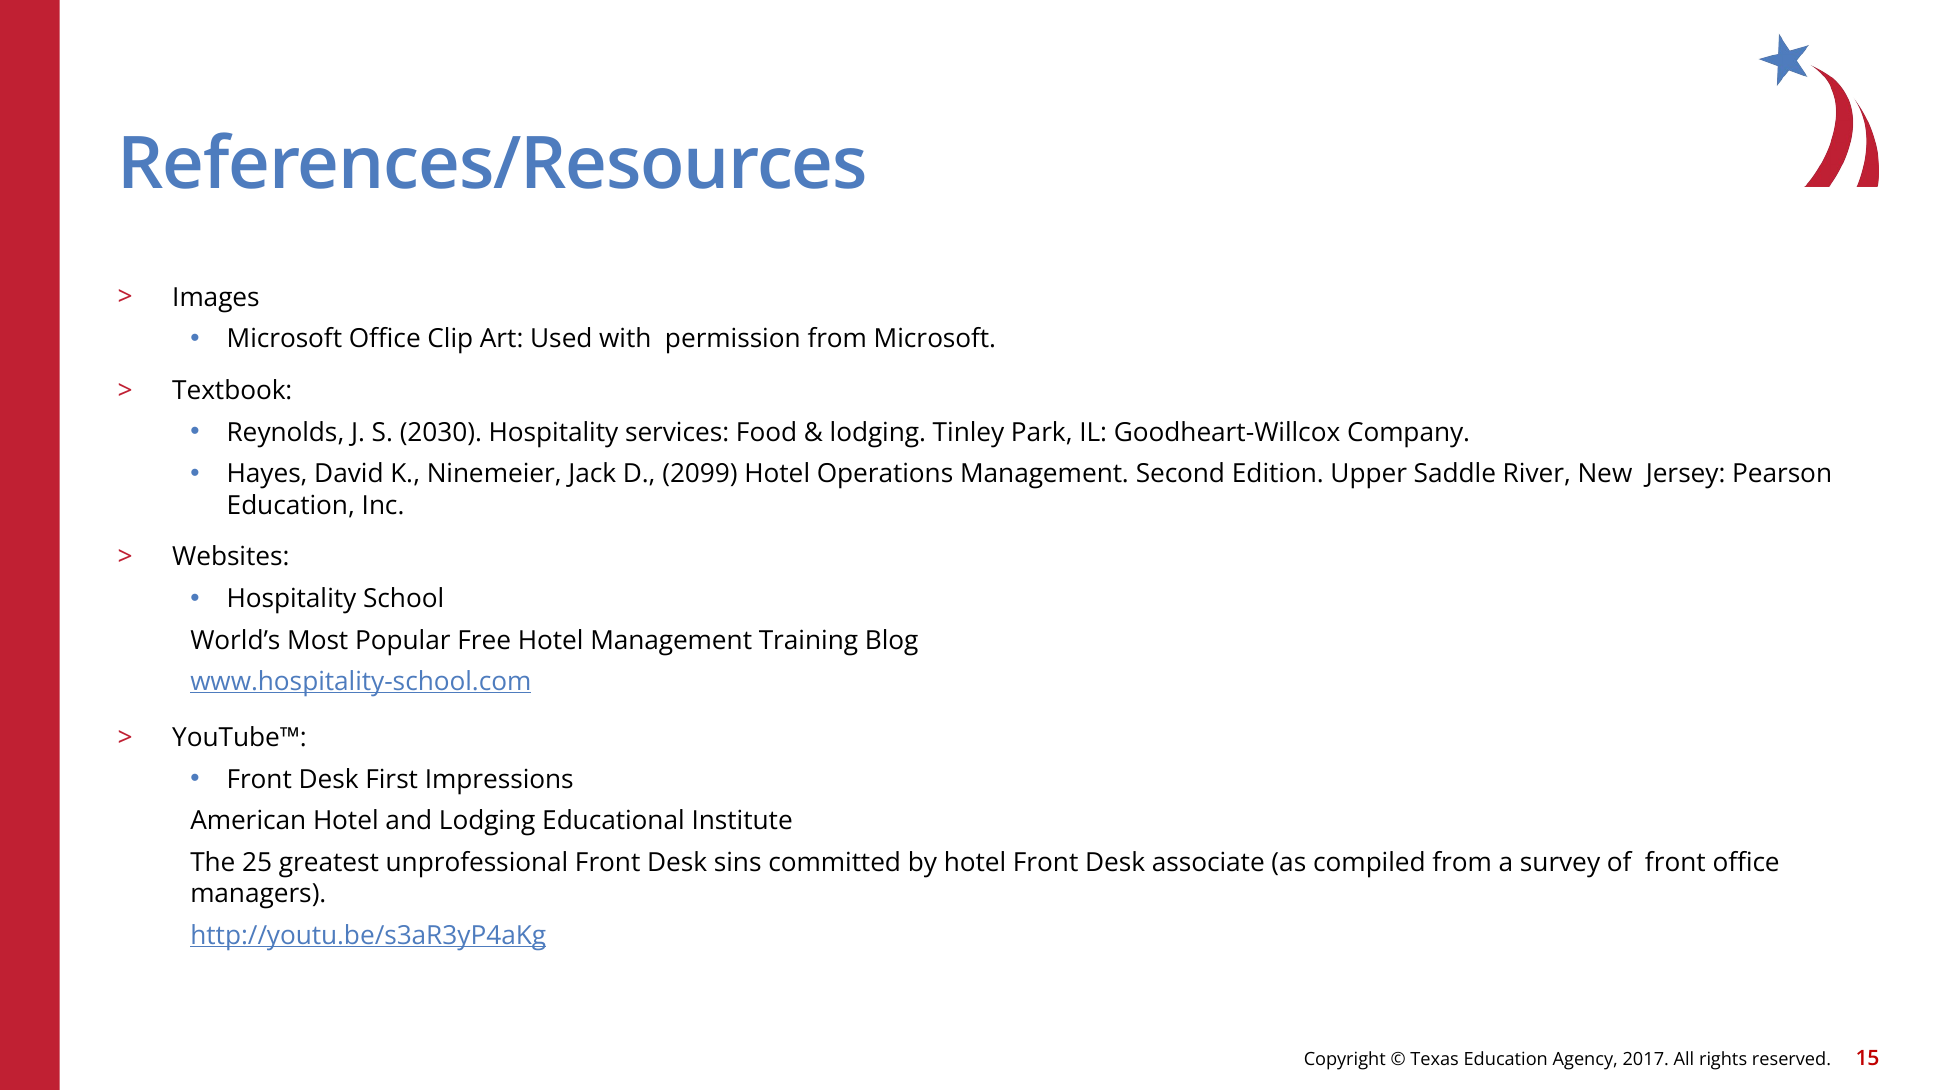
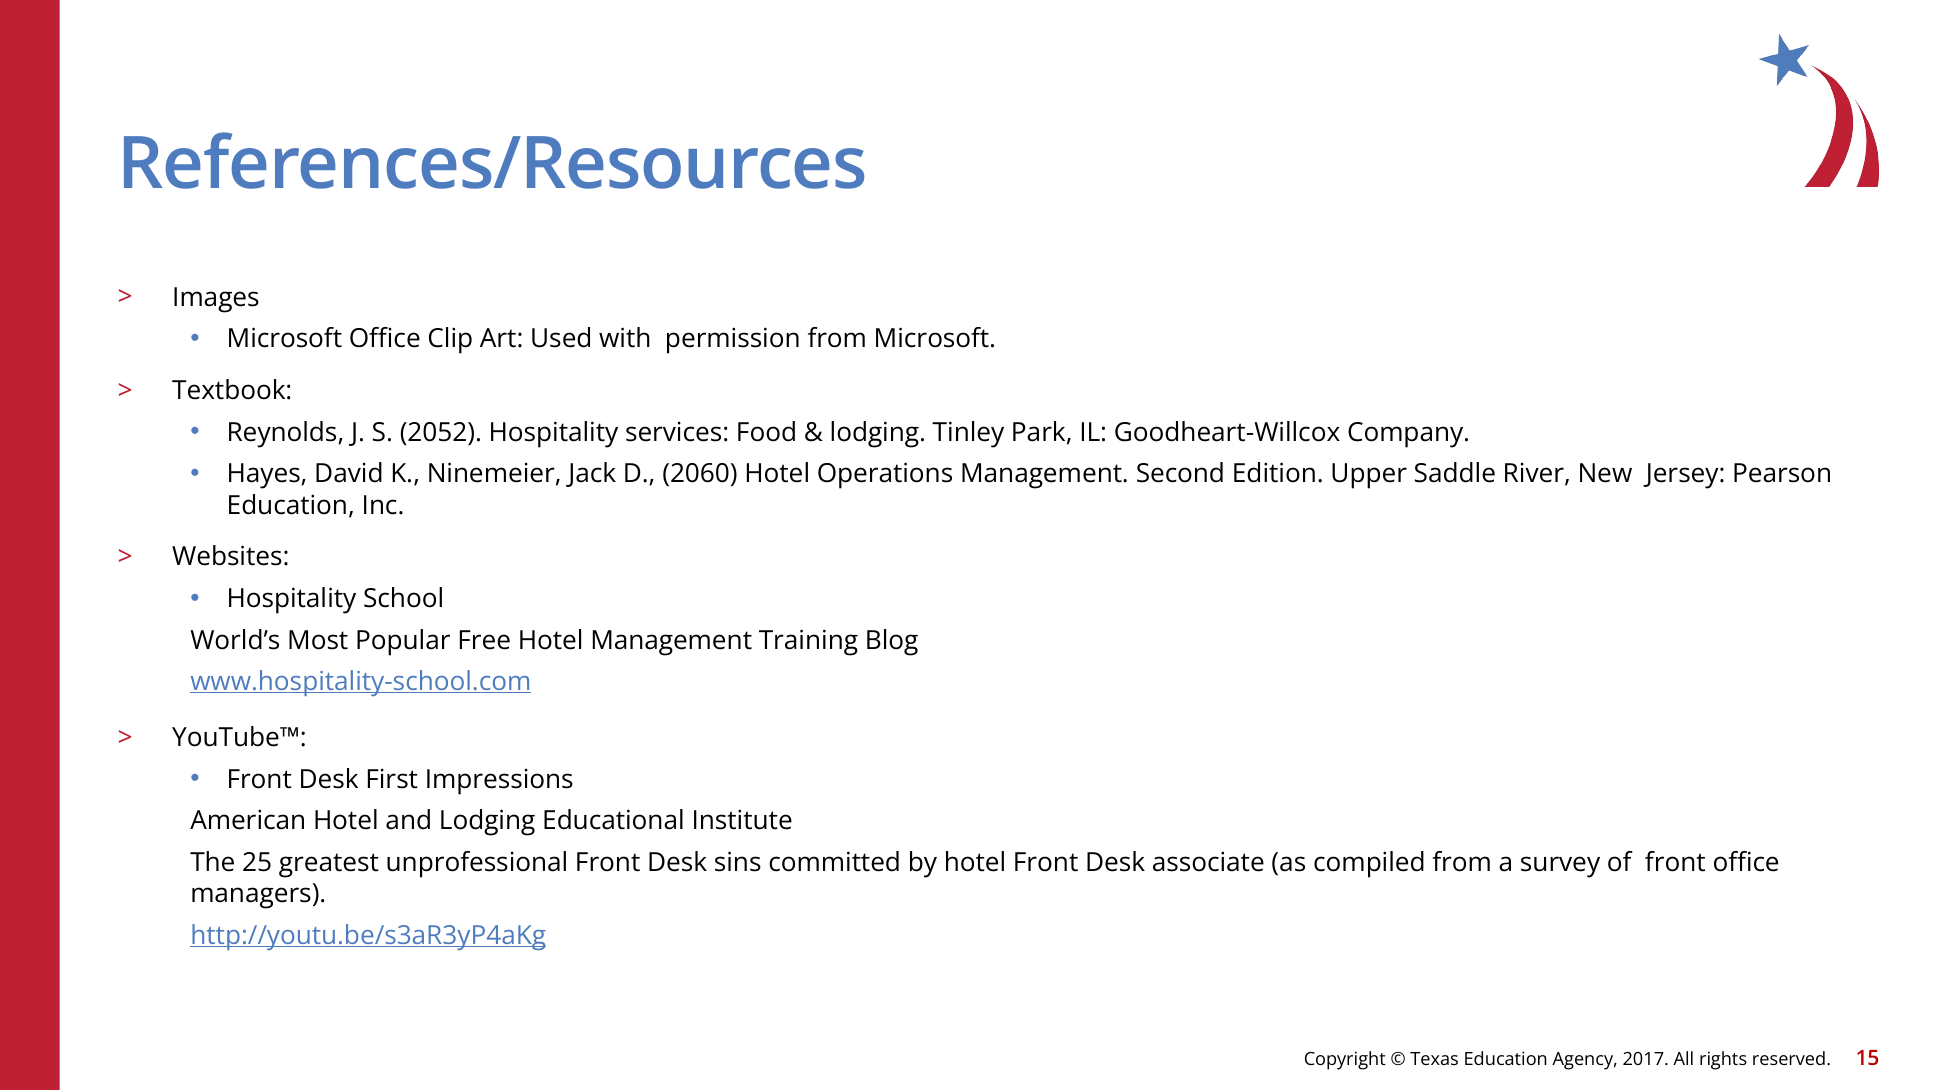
2030: 2030 -> 2052 (441, 432)
2099: 2099 -> 2060 (700, 474)
